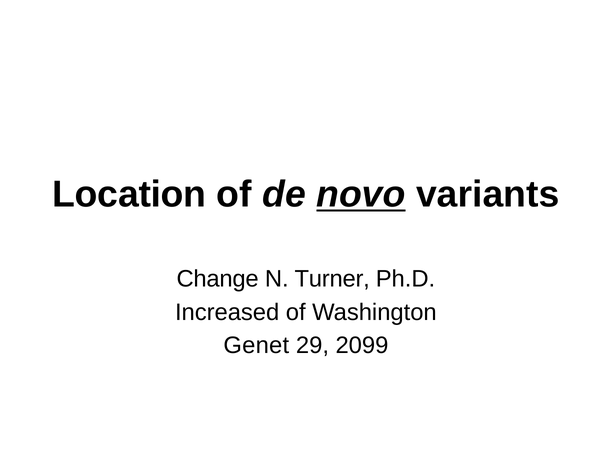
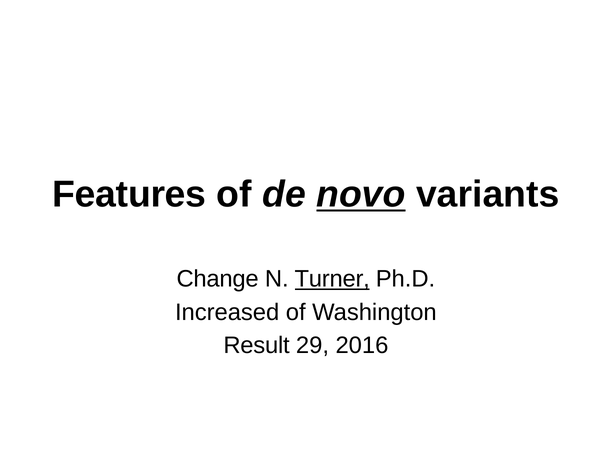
Location: Location -> Features (129, 194)
Turner underline: none -> present (332, 279)
Genet: Genet -> Result (257, 346)
2099: 2099 -> 2016 (362, 346)
